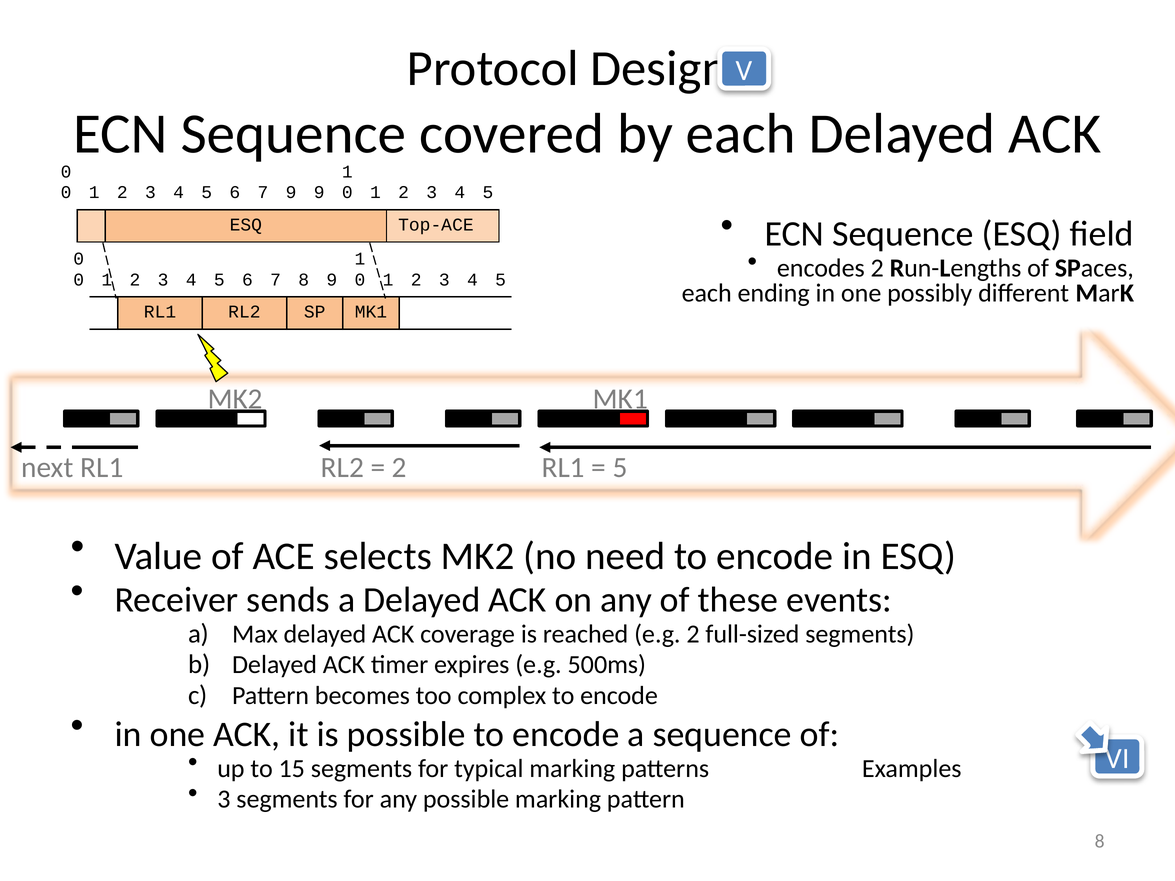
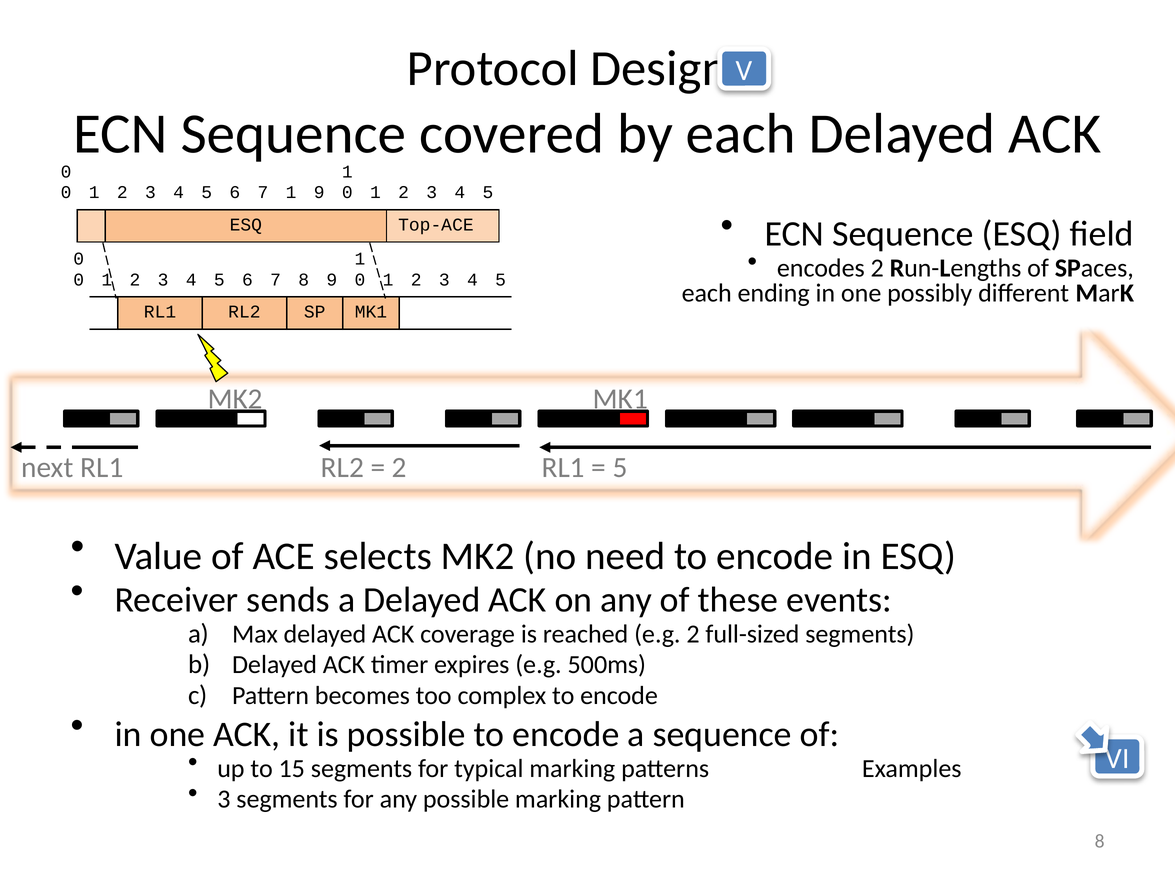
7 9: 9 -> 1 (291, 192)
